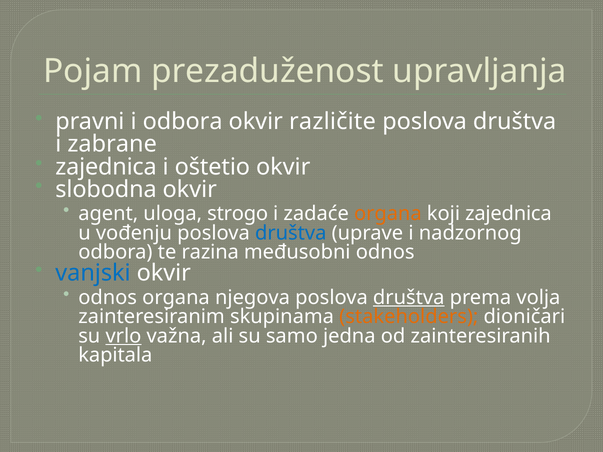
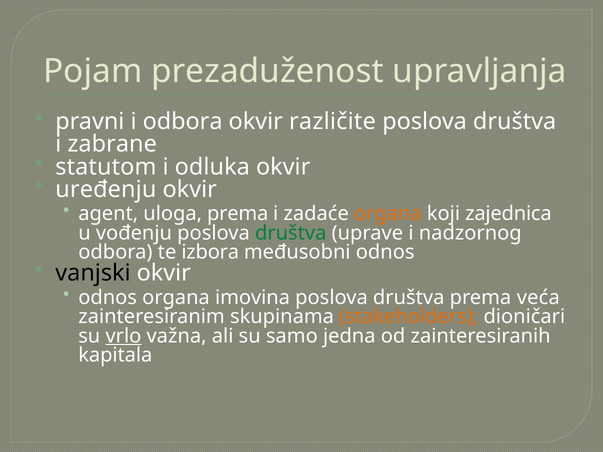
zajednica: zajednica -> statutom (106, 167)
oštetio: oštetio -> odluka (212, 167)
slobodna: slobodna -> uređenju (106, 189)
uloga strogo: strogo -> prema (238, 214)
društva colour: blue -> green (291, 233)
razina: razina -> izbora (210, 252)
vanjski colour: blue -> black (93, 273)
njegova: njegova -> imovina (253, 298)
društva underline: present -> none (409, 298)
volja: volja -> veća (538, 298)
